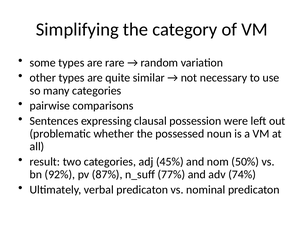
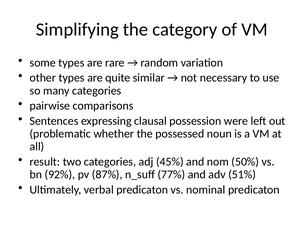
74%: 74% -> 51% (242, 175)
